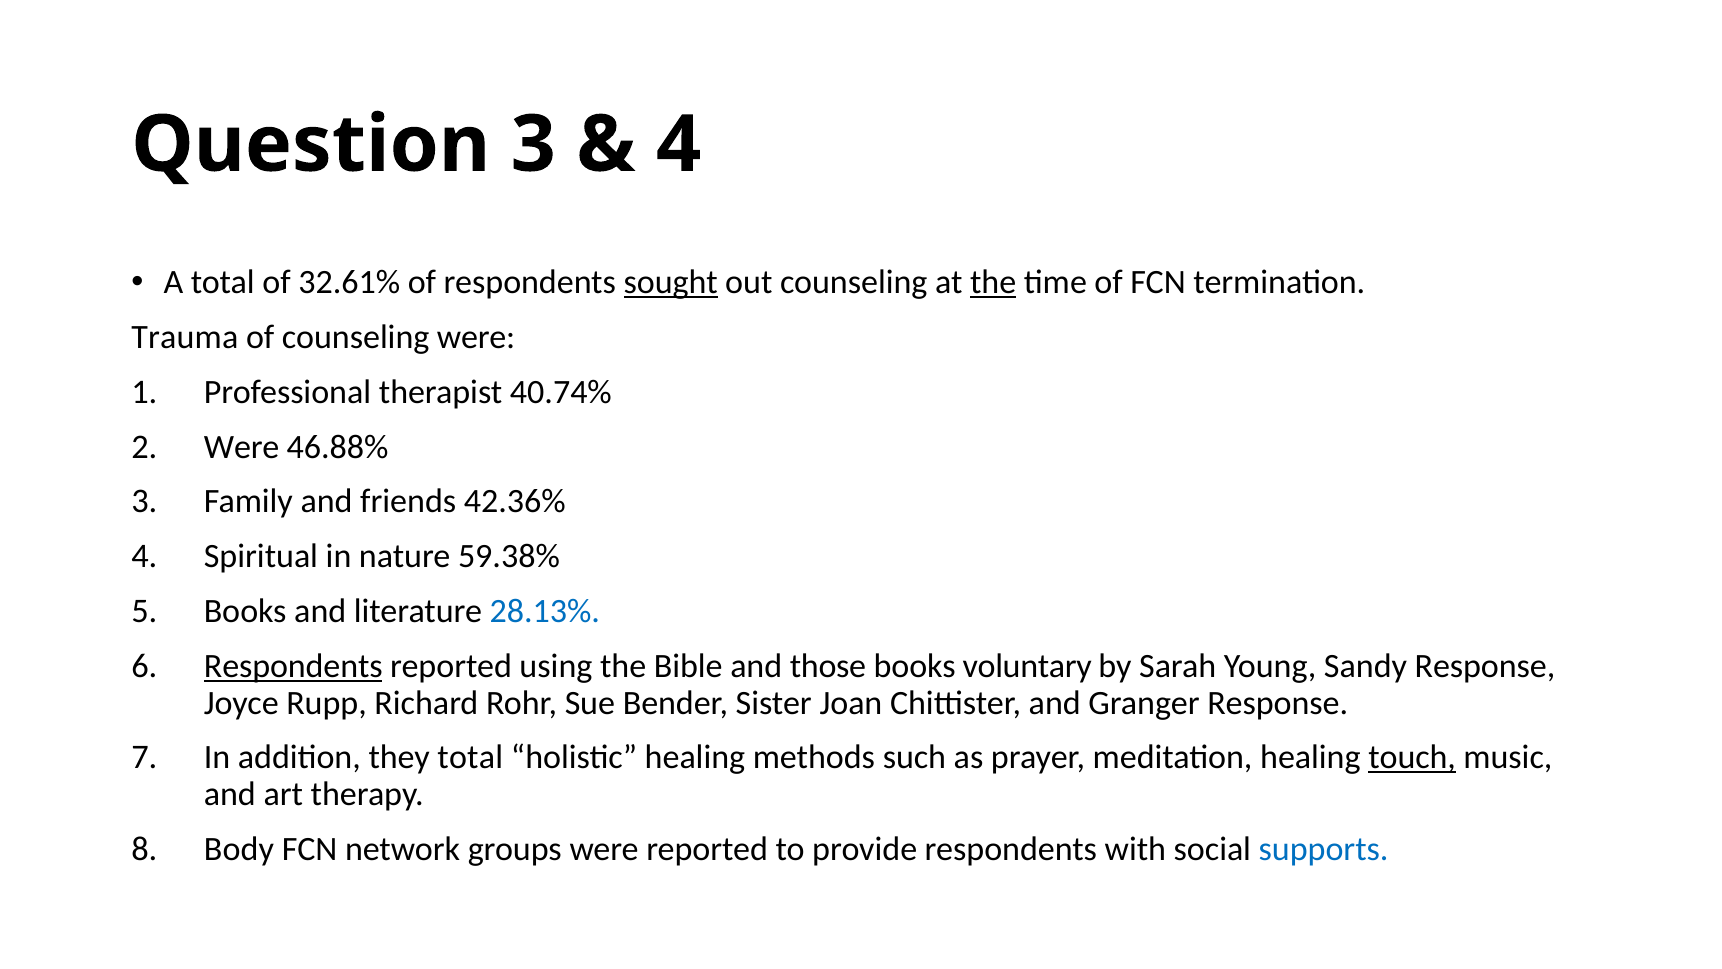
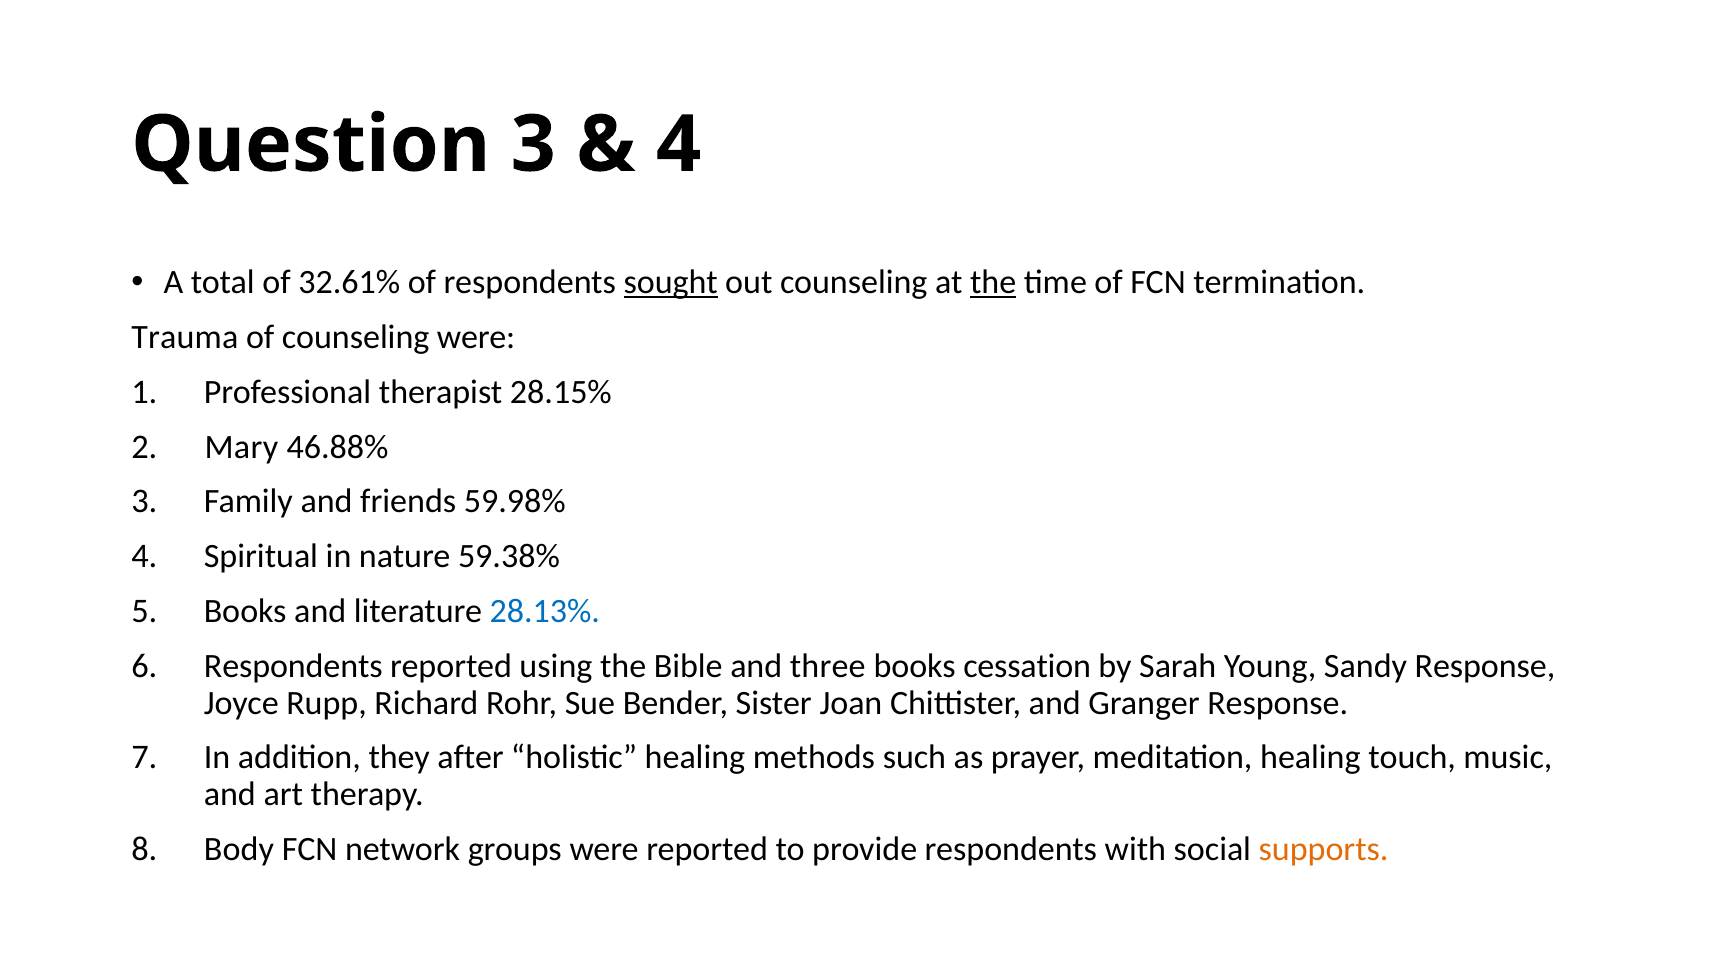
40.74%: 40.74% -> 28.15% (561, 392)
Were: Were -> Mary (241, 447)
42.36%: 42.36% -> 59.98% (515, 502)
Respondents underline: present -> none (293, 666)
those: those -> three (828, 666)
voluntary: voluntary -> cessation (1027, 666)
they total: total -> after (471, 757)
touch underline: present -> none (1412, 757)
supports colour: blue -> orange (1324, 849)
